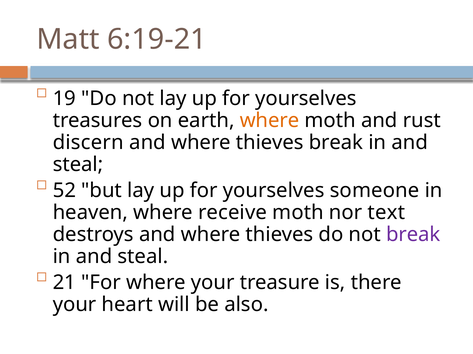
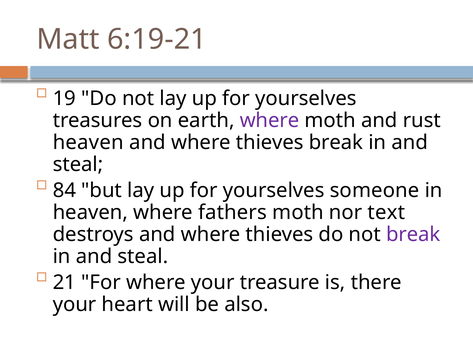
where colour: orange -> purple (270, 121)
discern: discern -> heaven (88, 143)
52: 52 -> 84 (64, 191)
receive: receive -> fathers (232, 213)
